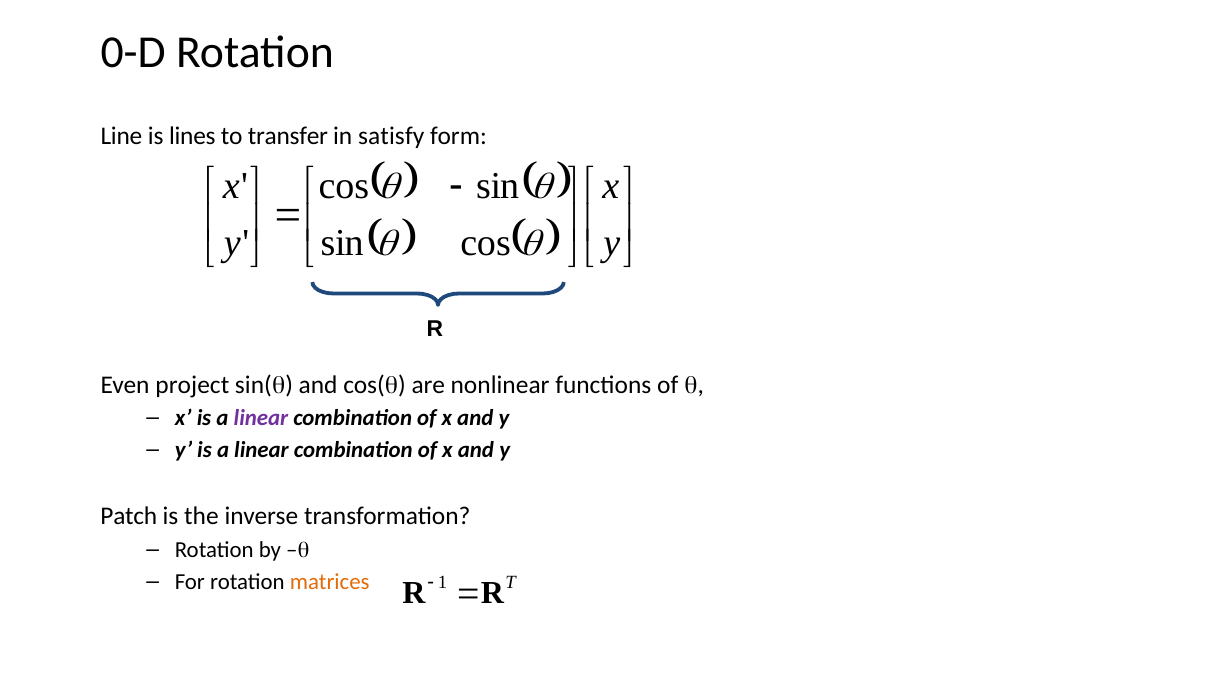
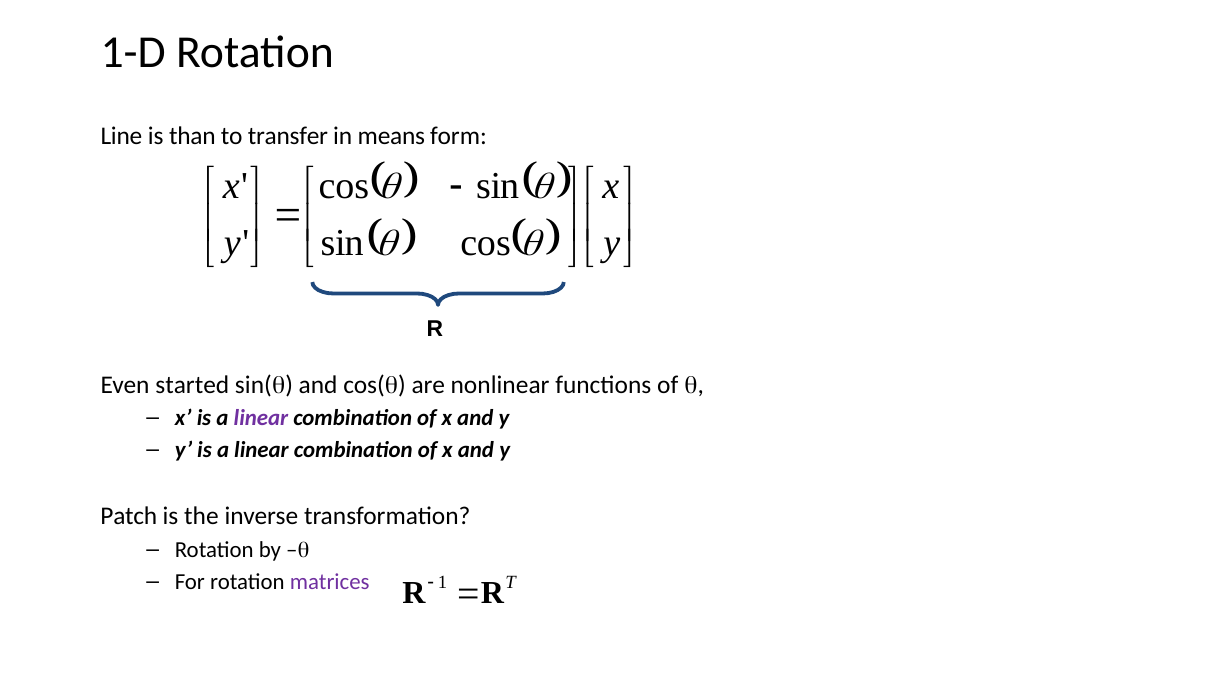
0-D: 0-D -> 1-D (133, 53)
lines: lines -> than (192, 136)
satisfy: satisfy -> means (391, 136)
project: project -> started (192, 385)
matrices colour: orange -> purple (330, 582)
